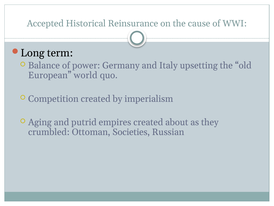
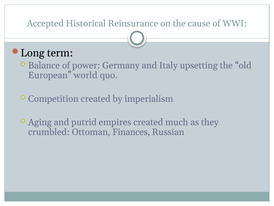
about: about -> much (177, 122)
Societies: Societies -> Finances (131, 132)
